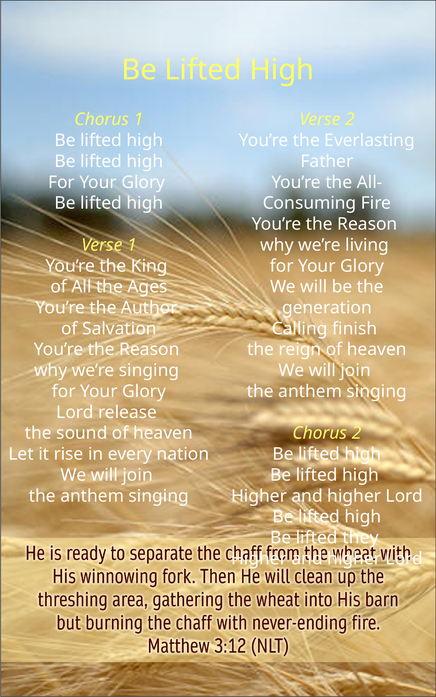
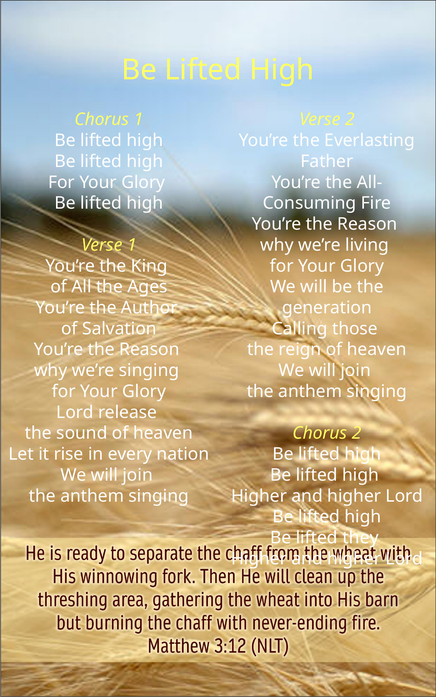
finish: finish -> those (355, 329)
